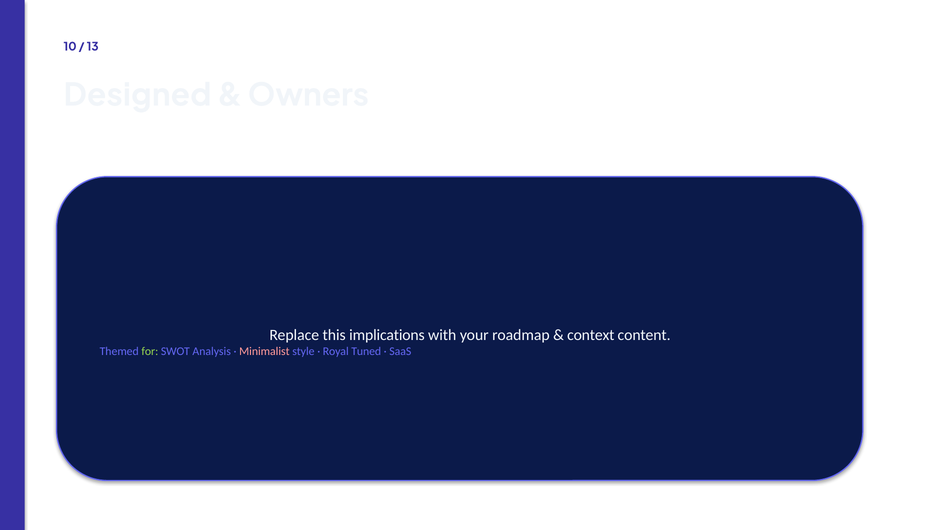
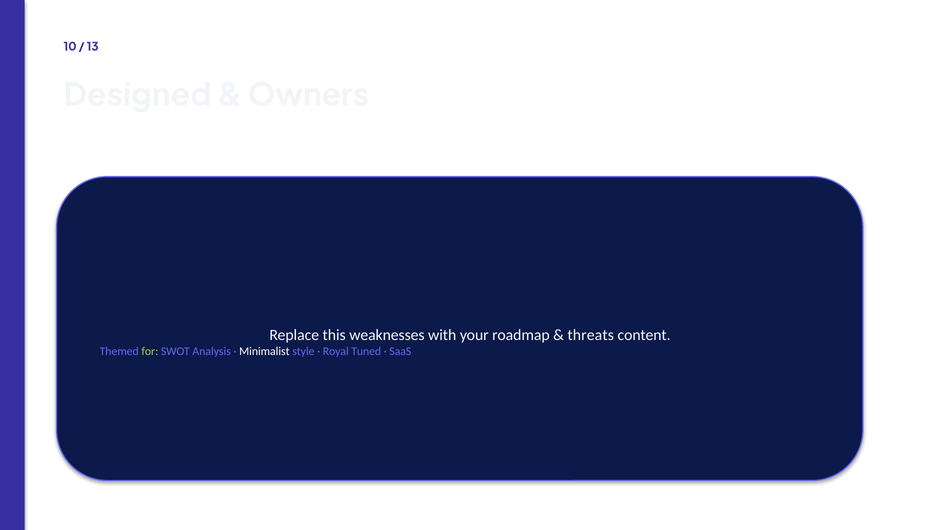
implications: implications -> weaknesses (387, 335)
context: context -> threats (591, 335)
Minimalist colour: pink -> white (264, 351)
